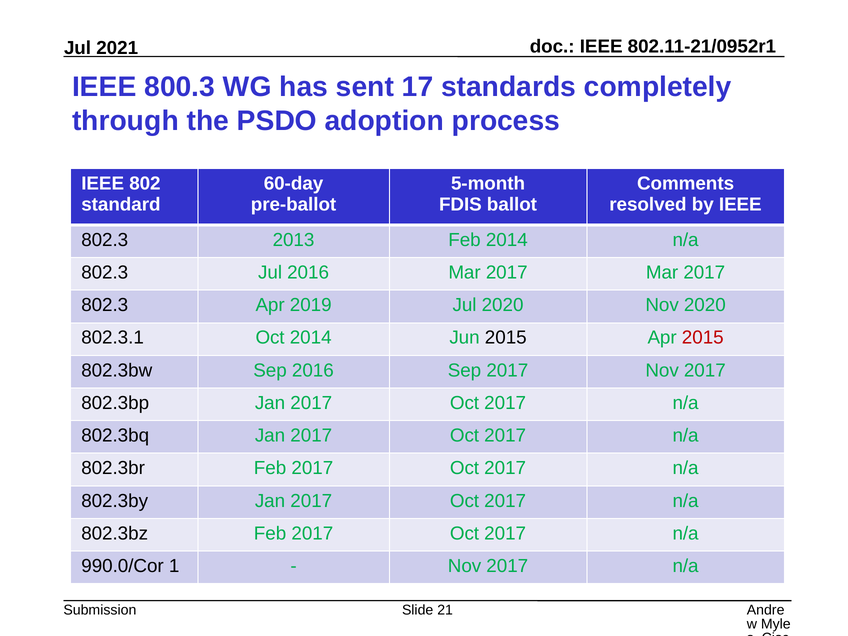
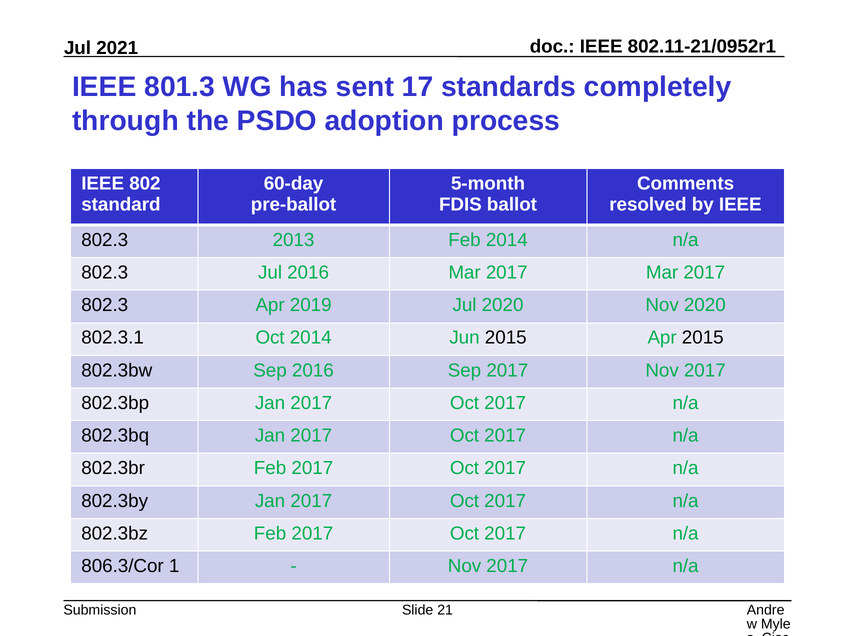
800.3: 800.3 -> 801.3 (180, 87)
2015 colour: red -> black (703, 338)
990.0/Cor: 990.0/Cor -> 806.3/Cor (123, 566)
